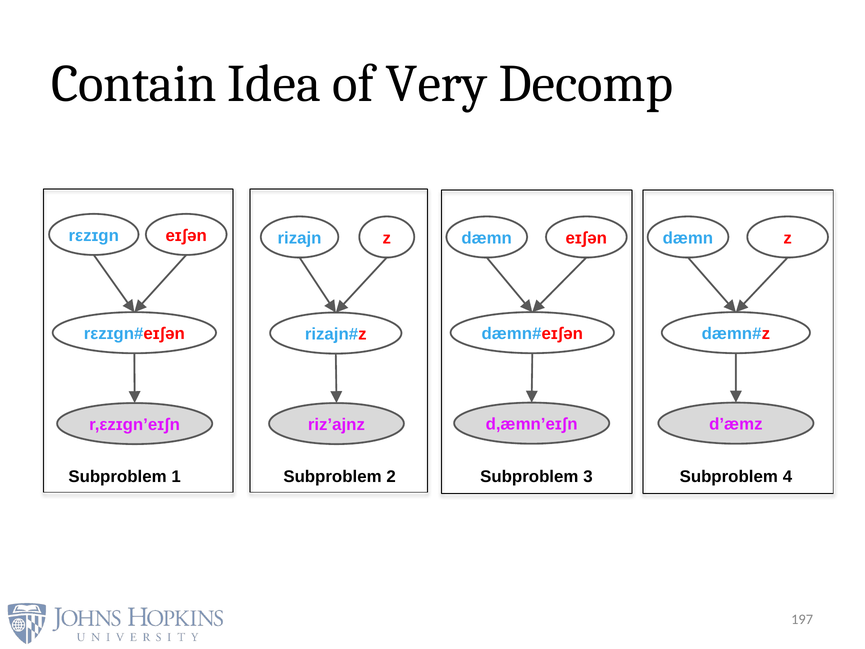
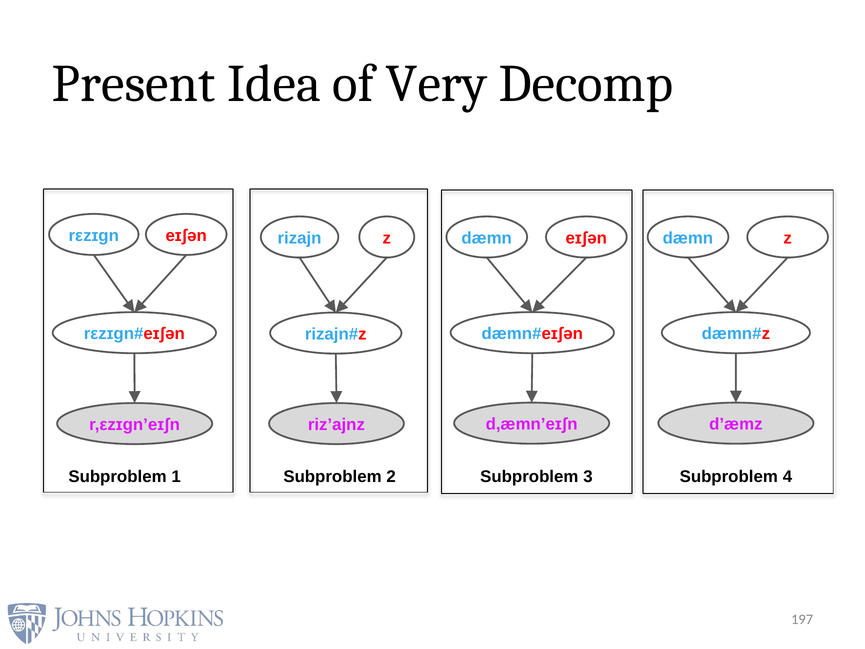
Contain: Contain -> Present (134, 84)
